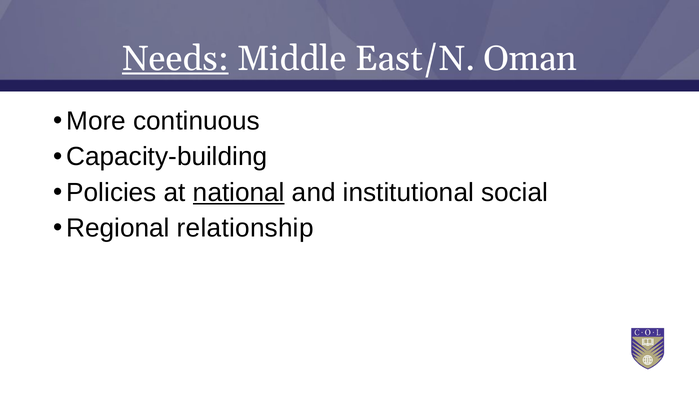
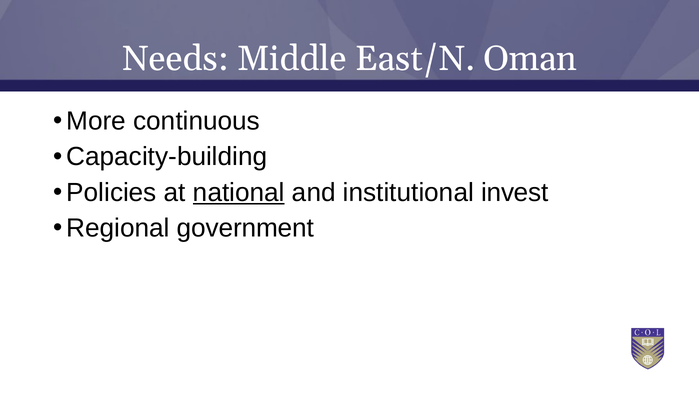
Needs underline: present -> none (175, 59)
social: social -> invest (515, 192)
relationship: relationship -> government (245, 228)
